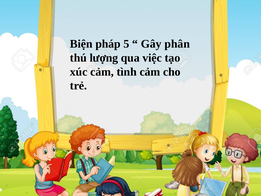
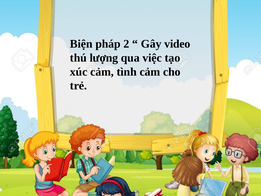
5: 5 -> 2 (126, 44)
phân: phân -> video (177, 44)
